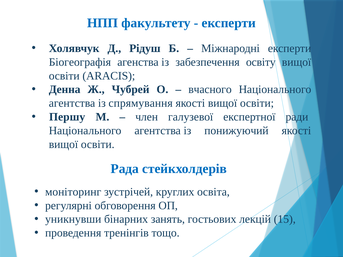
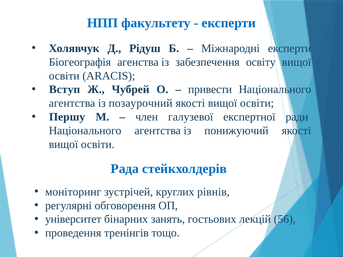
Денна: Денна -> Вступ (65, 90)
вчасного: вчасного -> привести (210, 90)
спрямування: спрямування -> позаурочний (141, 103)
освіта: освіта -> рівнів (213, 192)
уникнувши: уникнувши -> університет (73, 219)
15: 15 -> 56 (285, 219)
